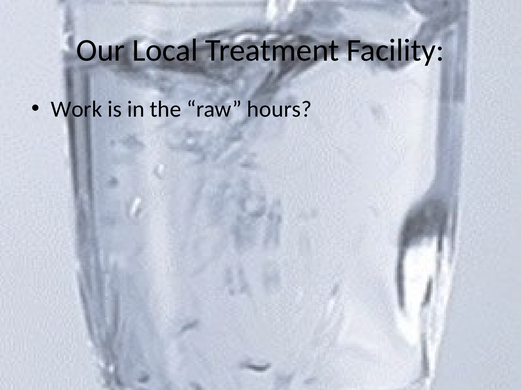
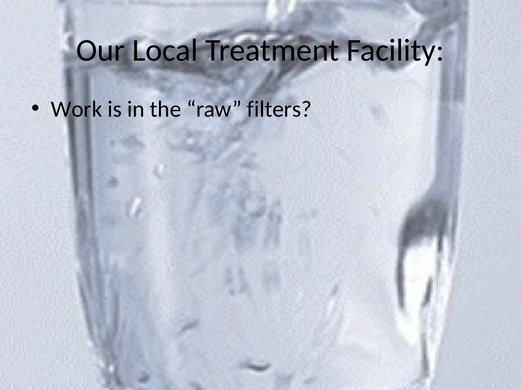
hours: hours -> filters (279, 109)
